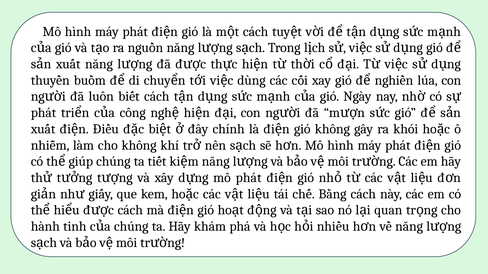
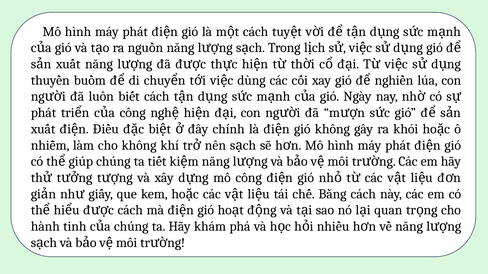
mô phát: phát -> công (249, 178)
